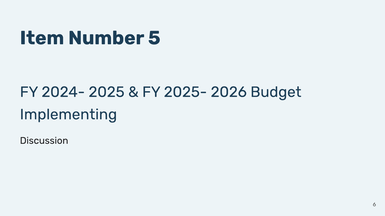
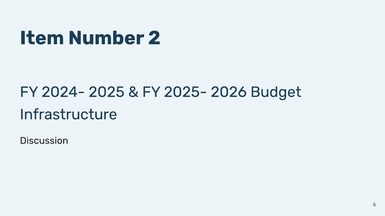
5: 5 -> 2 (154, 38)
Implementing: Implementing -> Infrastructure (69, 115)
